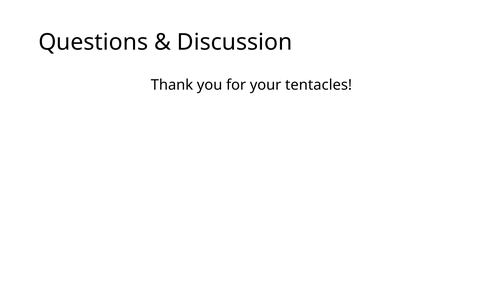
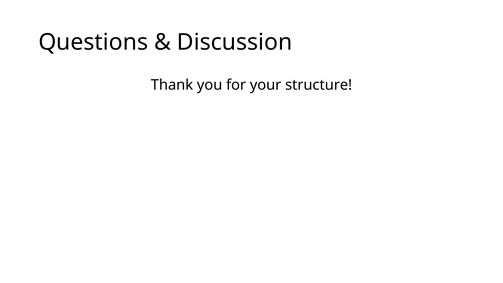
tentacles: tentacles -> structure (319, 85)
